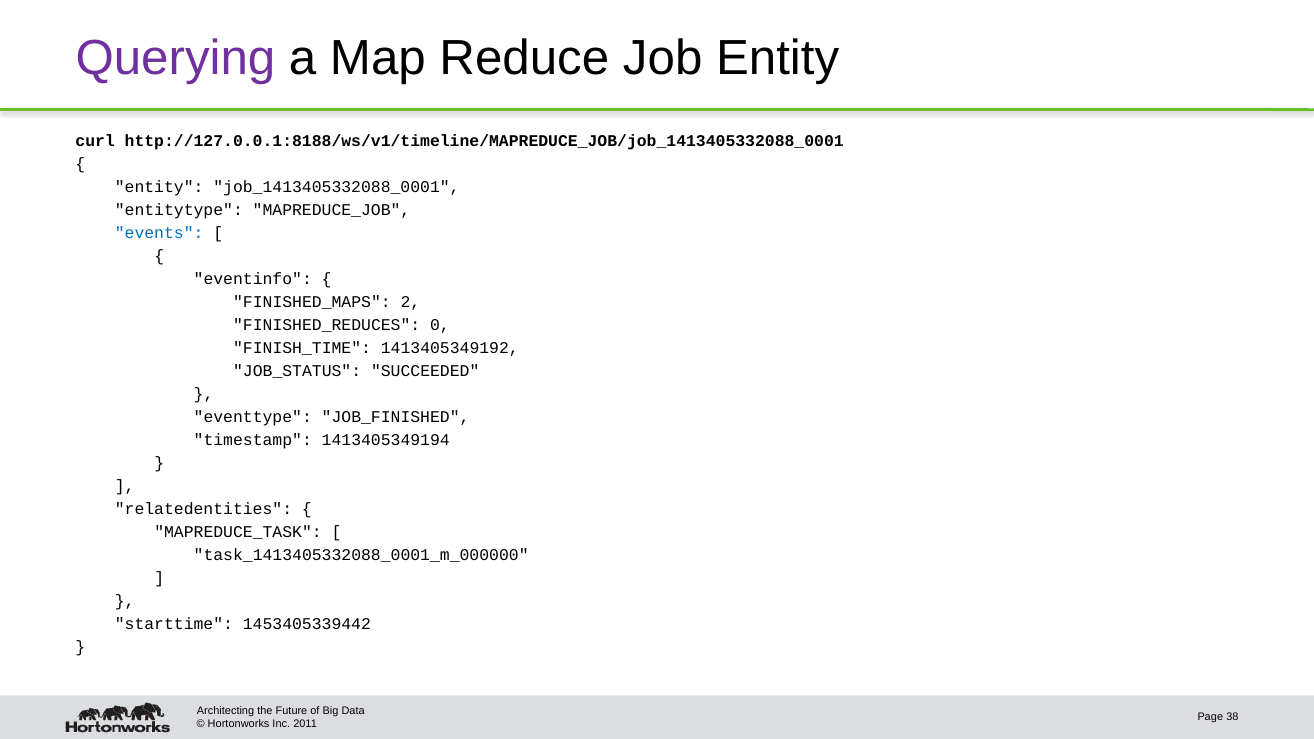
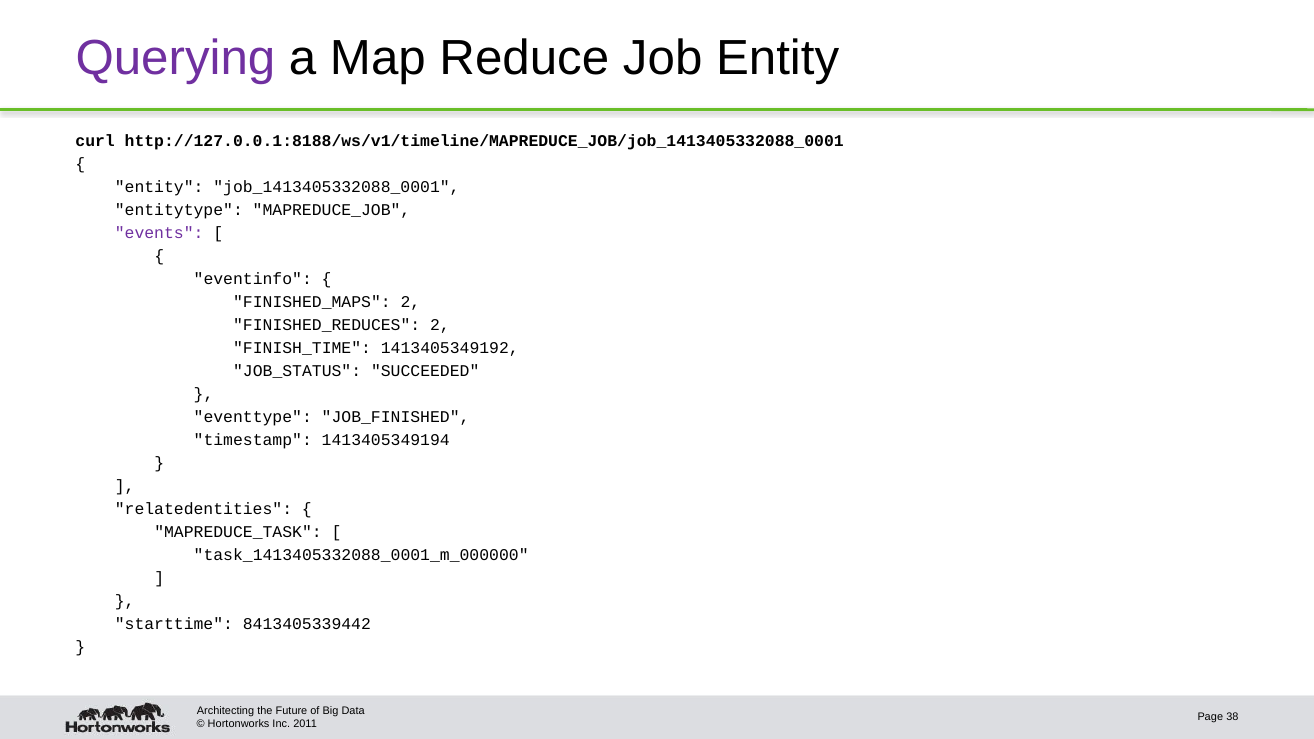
events colour: blue -> purple (159, 234)
FINISHED_REDUCES 0: 0 -> 2 (440, 326)
1453405339442: 1453405339442 -> 8413405339442 (307, 625)
